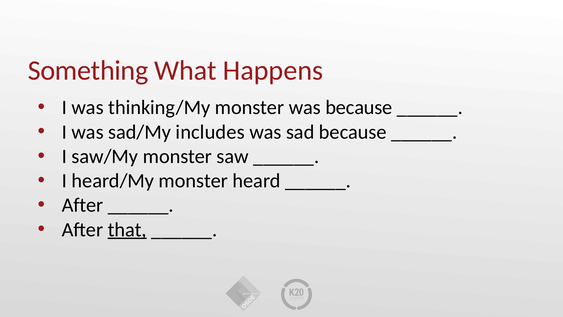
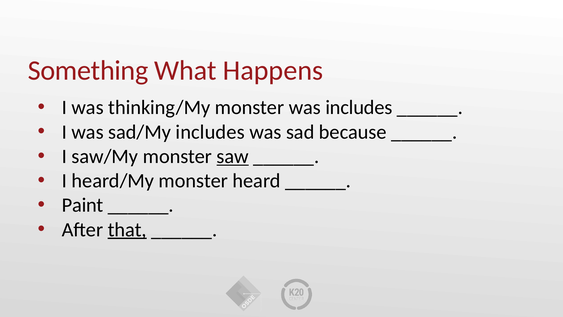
was because: because -> includes (359, 108)
saw underline: none -> present (233, 156)
After: After -> Paint (83, 205)
